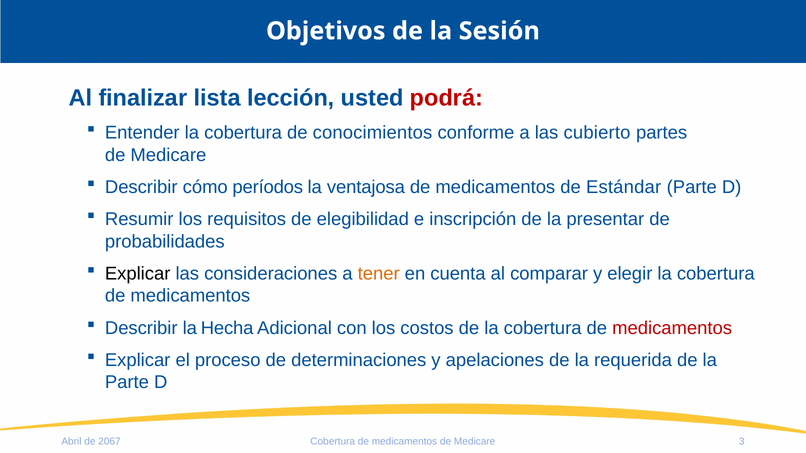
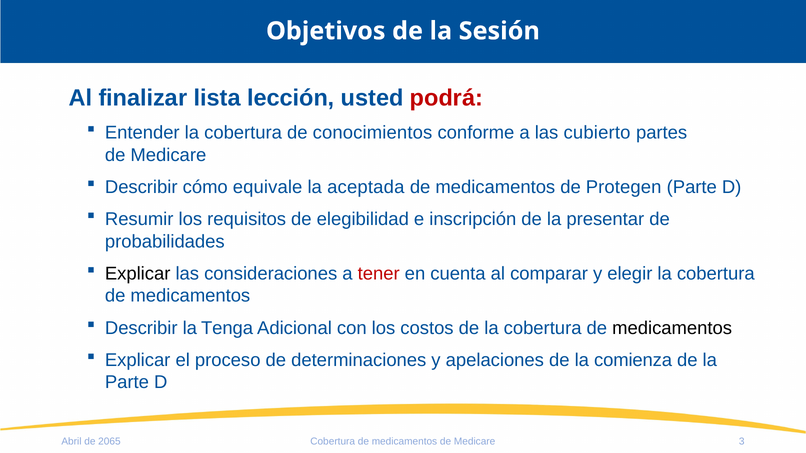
períodos: períodos -> equivale (268, 187)
ventajosa: ventajosa -> aceptada (366, 187)
Estándar: Estándar -> Protegen (624, 187)
tener colour: orange -> red (379, 274)
Hecha: Hecha -> Tenga (227, 328)
medicamentos colour: red -> black (672, 328)
requerida: requerida -> comienza (633, 361)
2067: 2067 -> 2065 (109, 442)
